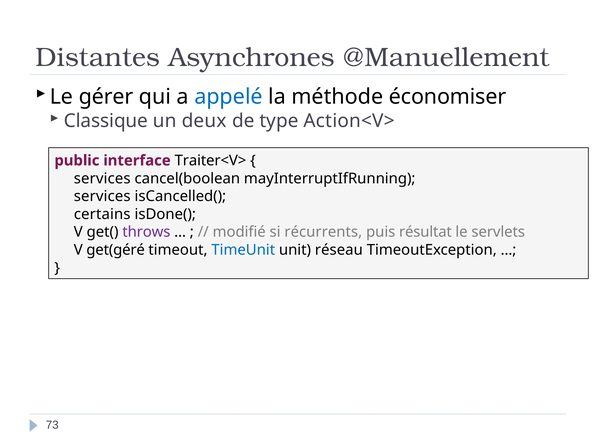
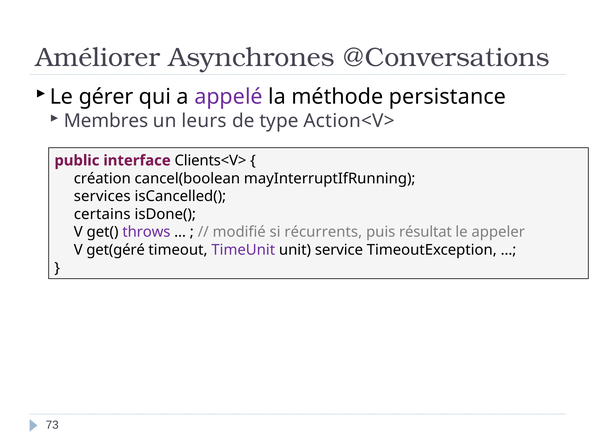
Distantes: Distantes -> Améliorer (98, 57)
@Manuellement: @Manuellement -> @Conversations (446, 57)
appelé colour: blue -> purple (229, 97)
économiser: économiser -> persistance (447, 97)
Classique: Classique -> Membres (106, 121)
deux: deux -> leurs (204, 121)
Traiter<V>: Traiter<V> -> Clients<V> (210, 161)
services: services -> création (102, 178)
servlets: servlets -> appeler (498, 232)
TimeUnit colour: blue -> purple (243, 250)
réseau: réseau -> service (339, 250)
